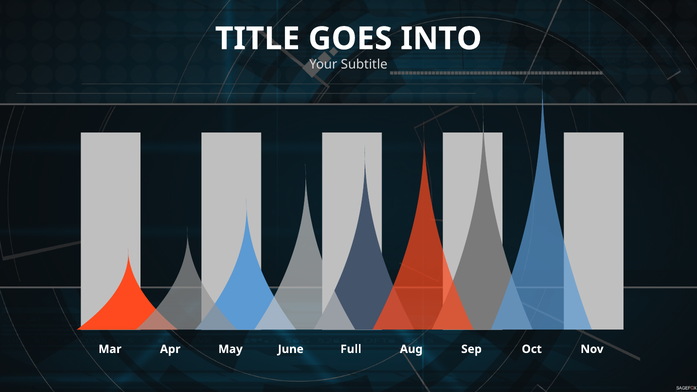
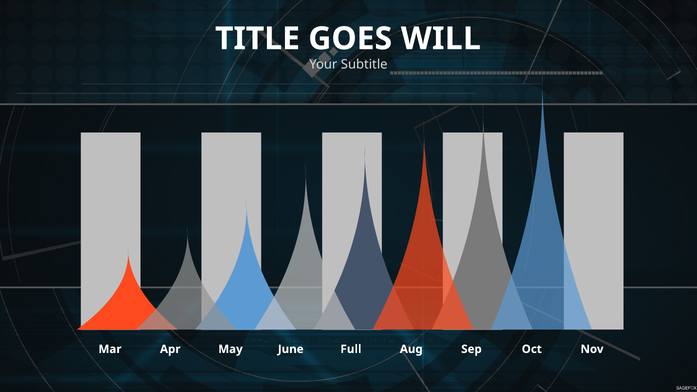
INTO: INTO -> WILL (441, 39)
